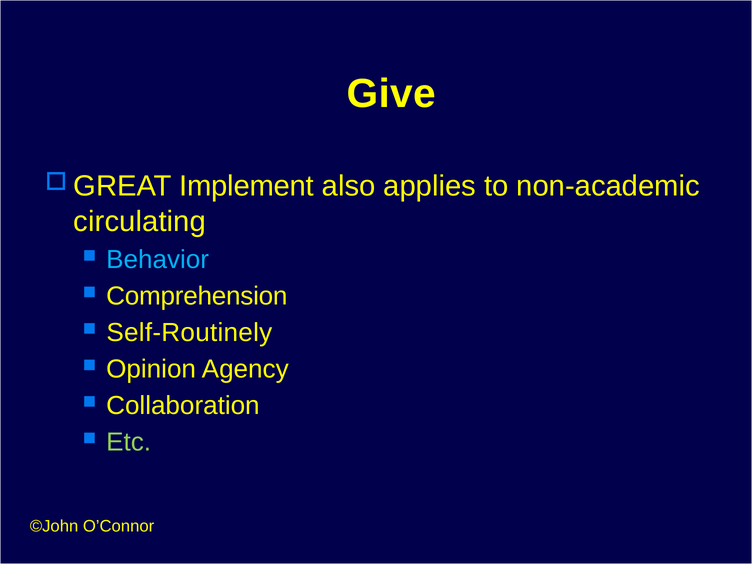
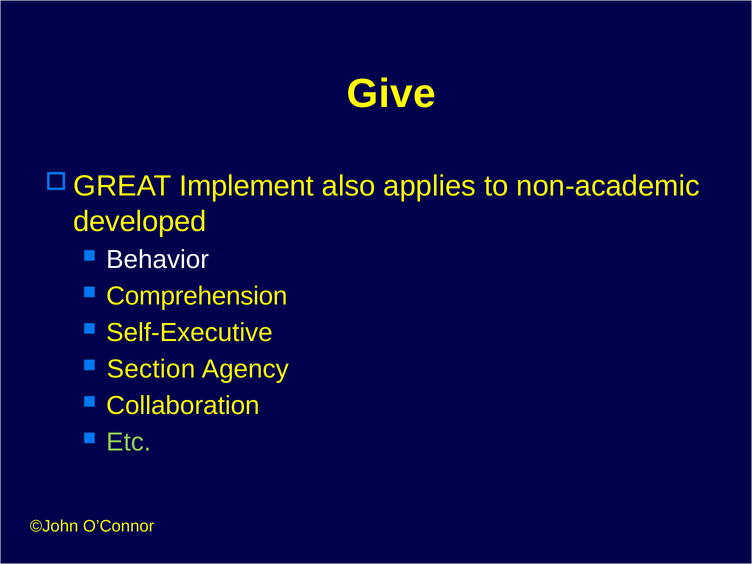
circulating: circulating -> developed (140, 221)
Behavior colour: light blue -> white (158, 260)
Self-Routinely: Self-Routinely -> Self-Executive (189, 333)
Opinion: Opinion -> Section (151, 369)
